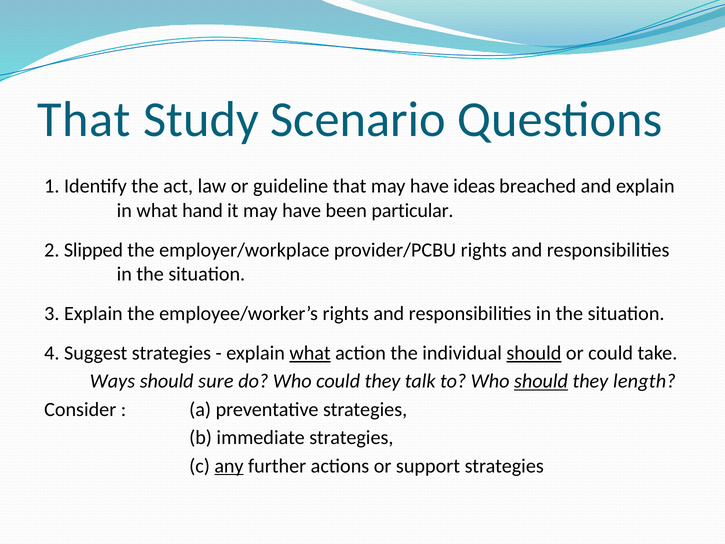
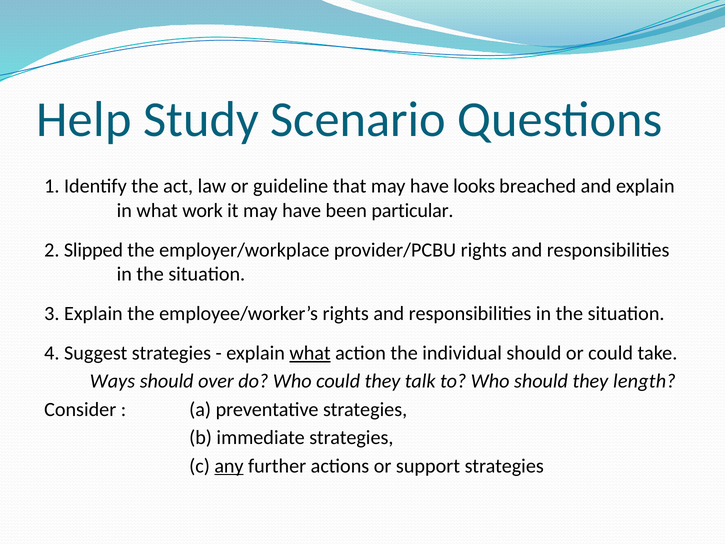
That: That -> Help (84, 120)
ideas: ideas -> looks (474, 186)
hand: hand -> work (203, 210)
should underline: present -> none (534, 353)
sure: sure -> over (216, 381)
should underline: present -> none (541, 381)
